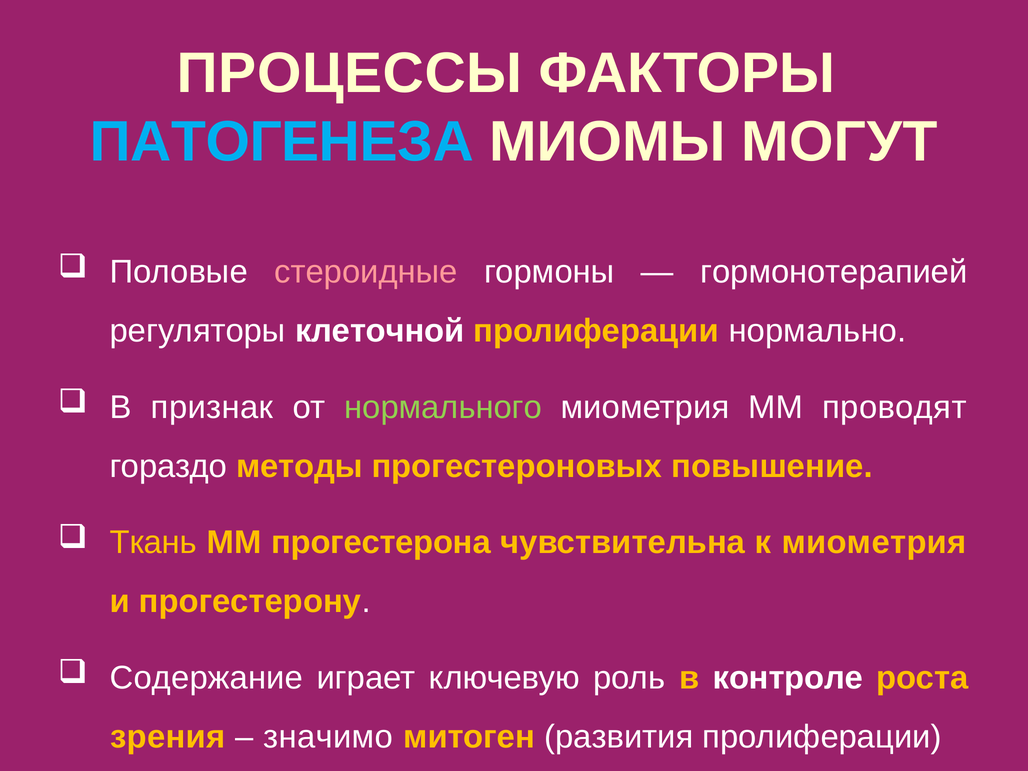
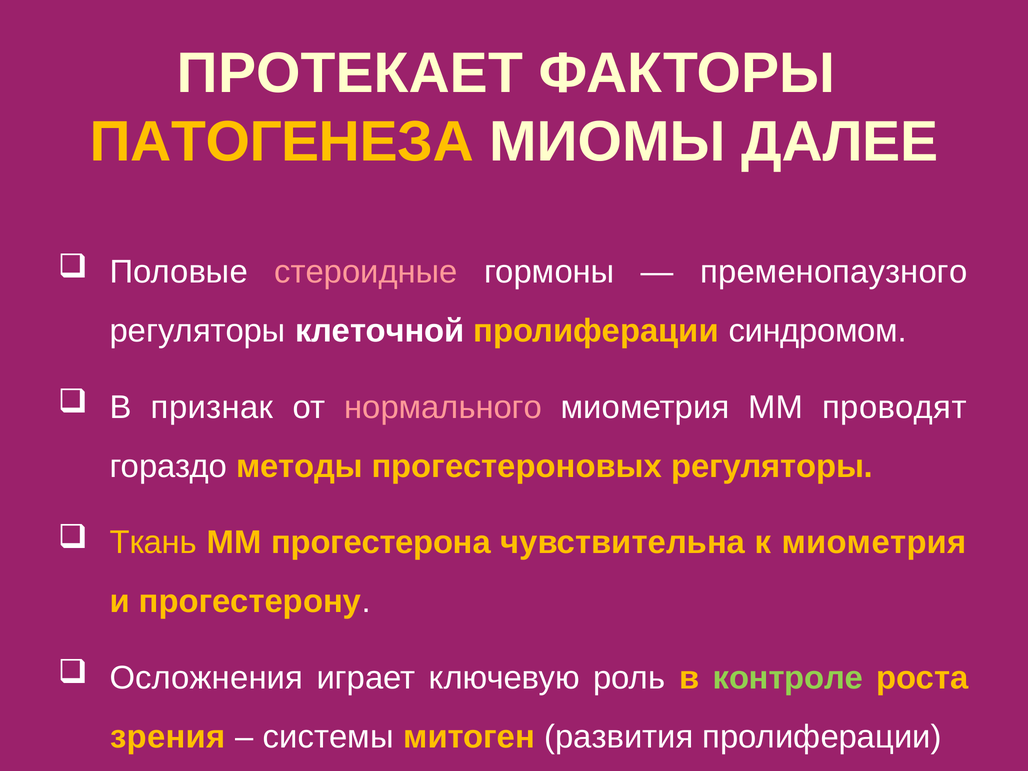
ПРОЦЕССЫ: ПРОЦЕССЫ -> ПРОТЕКАЕТ (350, 73)
ПАТОГЕНЕЗА colour: light blue -> yellow (282, 142)
МОГУТ: МОГУТ -> ДАЛЕЕ (840, 142)
гормонотерапией: гормонотерапией -> пременопаузного (834, 272)
нормально: нормально -> синдромом (818, 331)
нормального colour: light green -> pink (443, 407)
прогестероновых повышение: повышение -> регуляторы (772, 466)
Содержание: Содержание -> Осложнения (206, 678)
контроле colour: white -> light green (788, 678)
значимо: значимо -> системы (328, 737)
